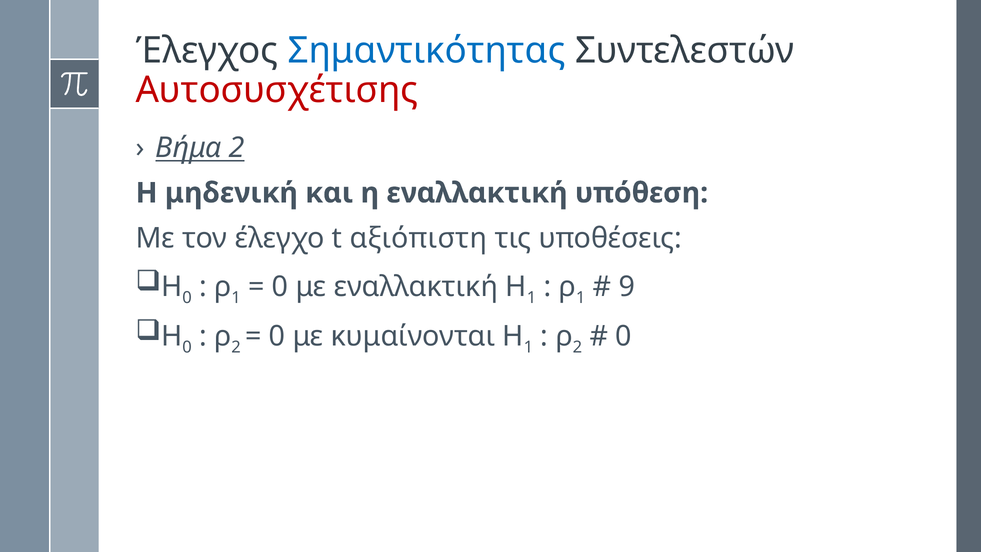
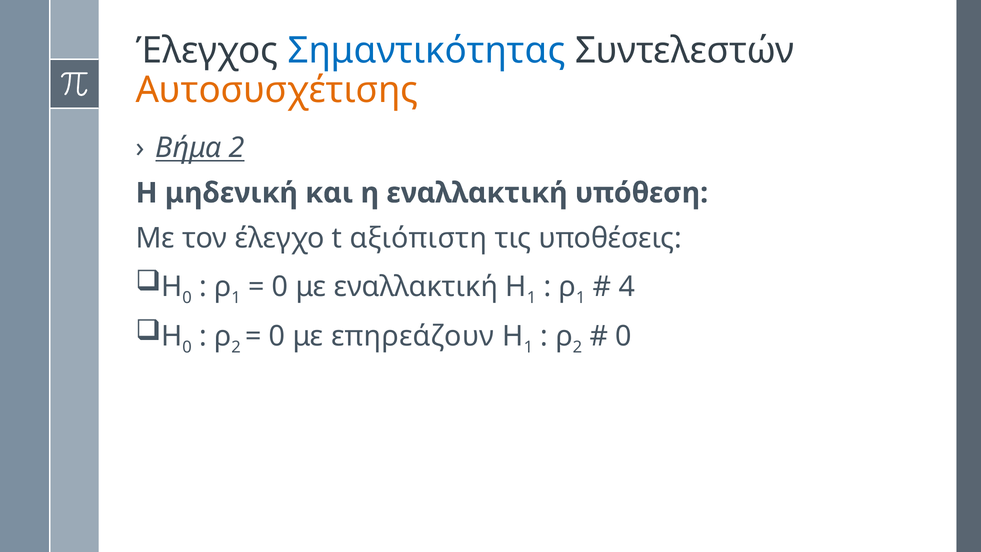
Αυτοσυσχέτισης colour: red -> orange (277, 90)
9: 9 -> 4 (627, 287)
κυμαίνονται: κυμαίνονται -> επηρεάζουν (413, 336)
